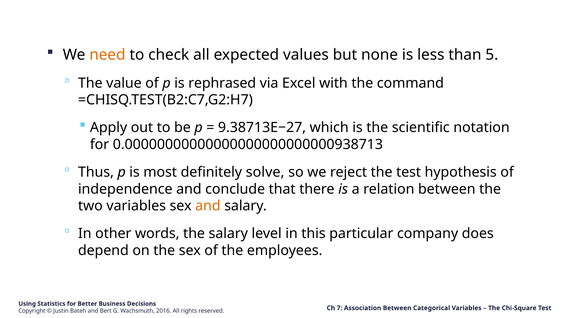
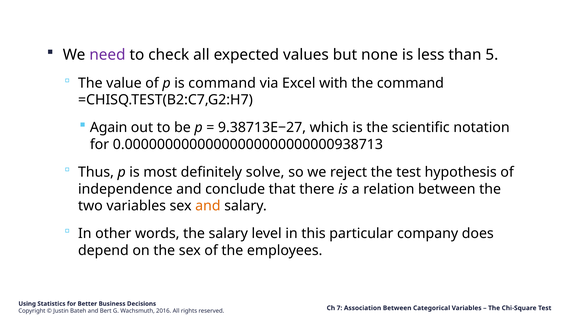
need colour: orange -> purple (107, 55)
is rephrased: rephrased -> command (222, 83)
Apply: Apply -> Again (109, 127)
